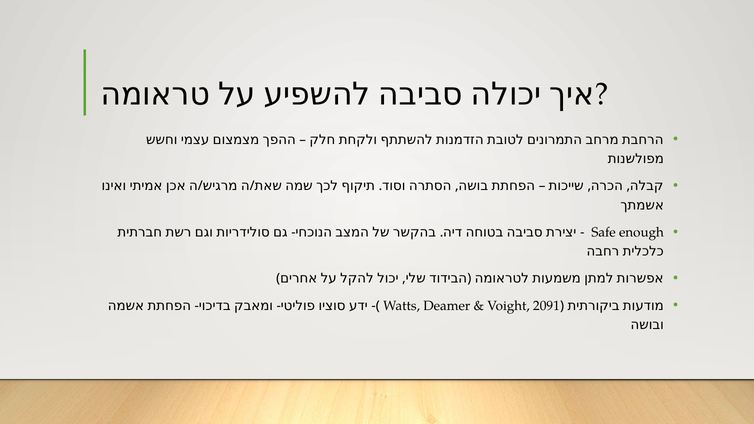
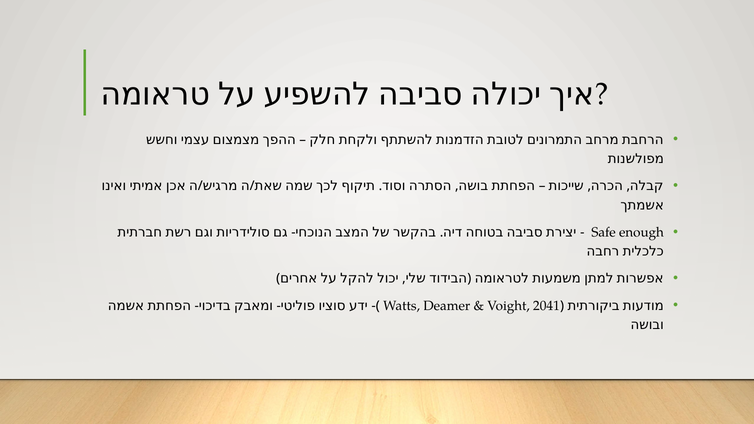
2091: 2091 -> 2041 (546, 306)
